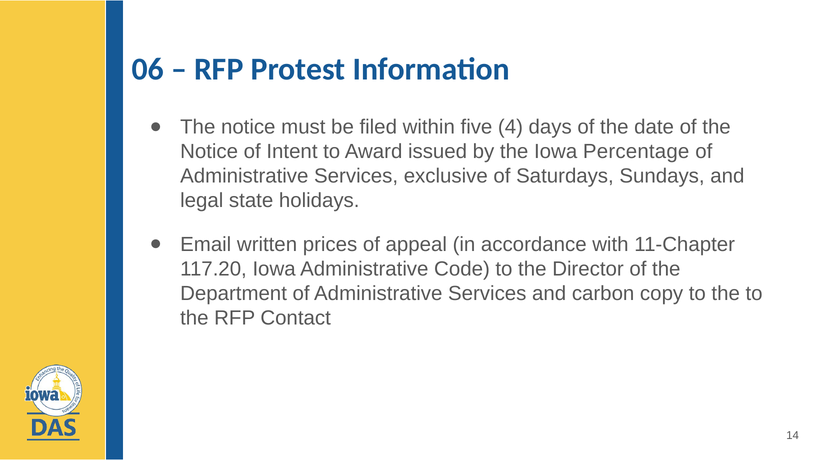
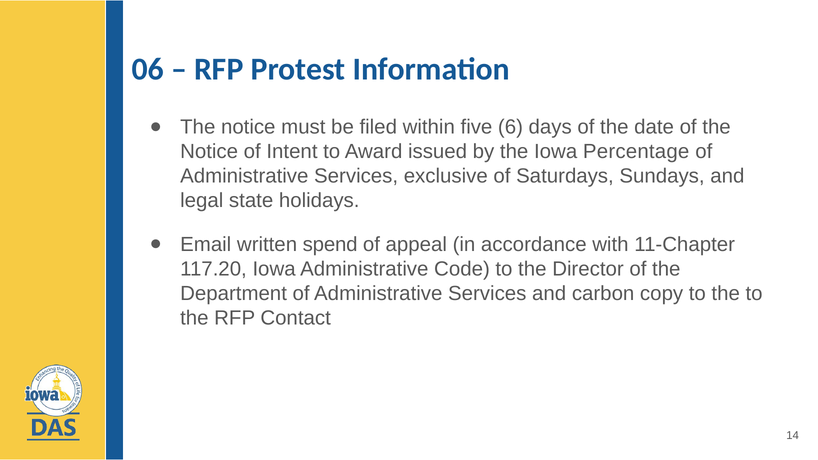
4: 4 -> 6 (510, 127)
prices: prices -> spend (330, 244)
